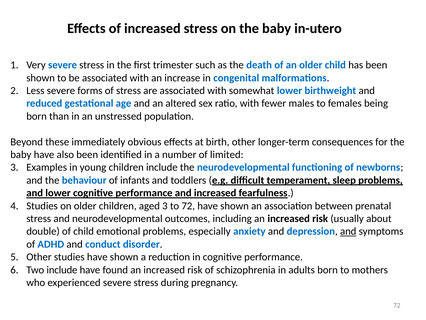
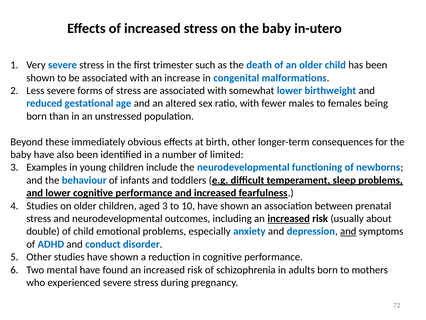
to 72: 72 -> 10 (188, 206)
increased underline: none -> present (289, 218)
Two include: include -> mental (62, 269)
